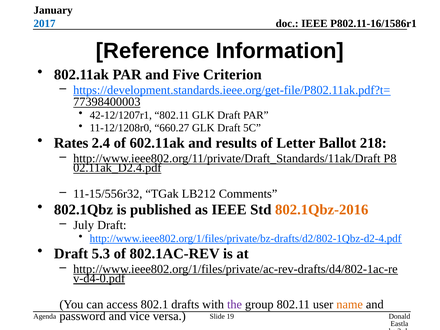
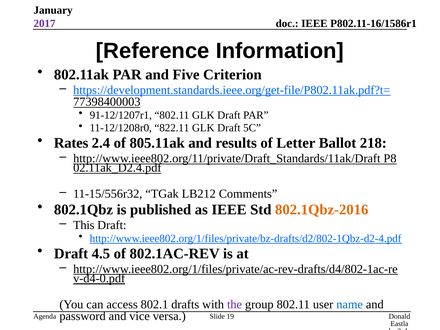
2017 colour: blue -> purple (45, 23)
42-12/1207r1: 42-12/1207r1 -> 91-12/1207r1 (121, 115)
660.27: 660.27 -> 822.11 (172, 128)
602.11ak: 602.11ak -> 805.11ak (157, 143)
July: July -> This (84, 225)
5.3: 5.3 -> 4.5 (101, 254)
name colour: orange -> blue (350, 304)
